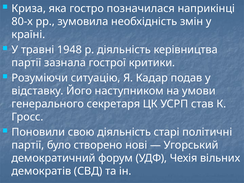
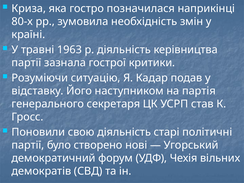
1948: 1948 -> 1963 (70, 50)
умови: умови -> партія (199, 91)
